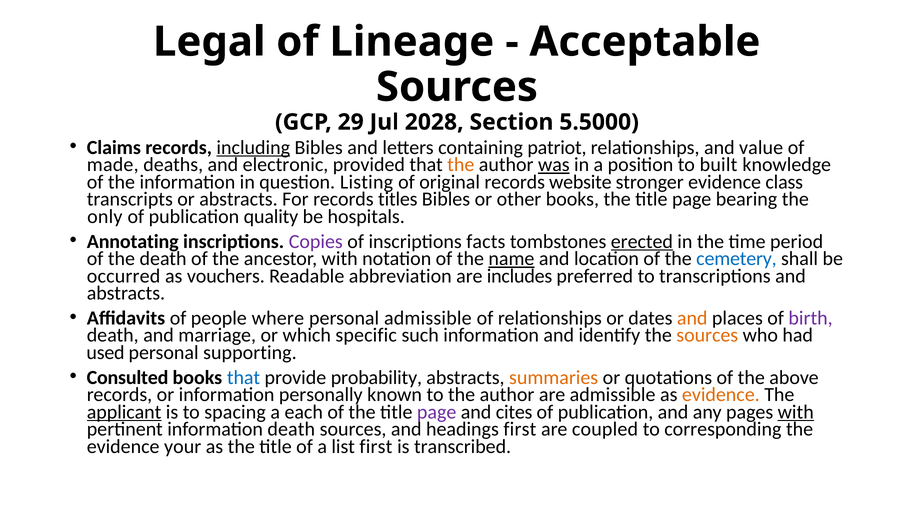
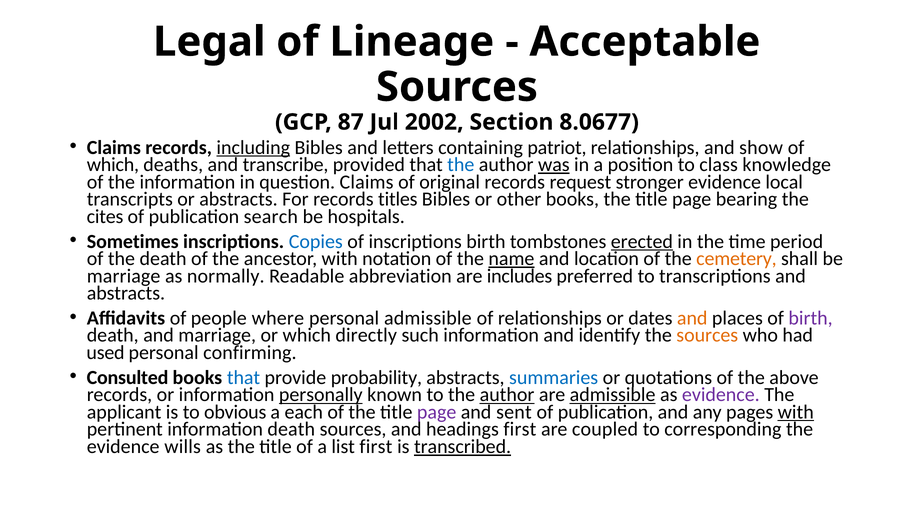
29: 29 -> 87 (351, 122)
2028: 2028 -> 2002 (434, 122)
5.5000: 5.5000 -> 8.0677 (599, 122)
value: value -> show (761, 148)
made: made -> which (113, 165)
electronic: electronic -> transcribe (286, 165)
the colour: orange -> blue (461, 165)
built: built -> class (719, 165)
question Listing: Listing -> Claims (367, 182)
website: website -> request (580, 182)
class: class -> local (784, 182)
only: only -> cites (105, 217)
quality: quality -> search (271, 217)
Annotating: Annotating -> Sometimes (133, 241)
Copies colour: purple -> blue (316, 241)
inscriptions facts: facts -> birth (486, 241)
cemetery colour: blue -> orange (736, 259)
occurred: occurred -> marriage (124, 276)
vouchers: vouchers -> normally (226, 276)
specific: specific -> directly (366, 335)
supporting: supporting -> confirming (250, 353)
summaries colour: orange -> blue (554, 378)
personally underline: none -> present (321, 395)
author underline: none -> present (507, 395)
admissible underline: none -> present (613, 395)
evidence colour: orange -> purple (721, 395)
applicant underline: present -> none (124, 412)
spacing: spacing -> obvious (235, 412)
cites: cites -> sent (514, 412)
your: your -> wills (183, 447)
transcribed underline: none -> present (463, 447)
